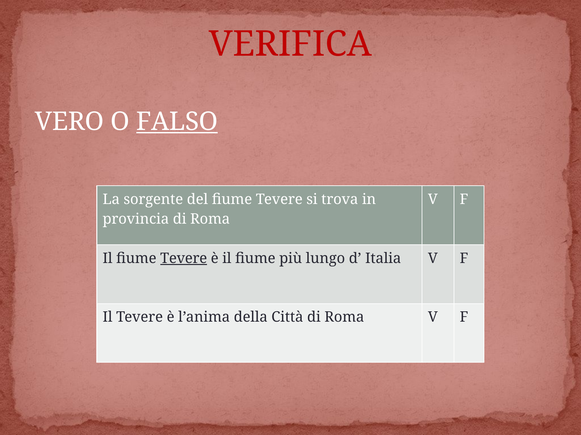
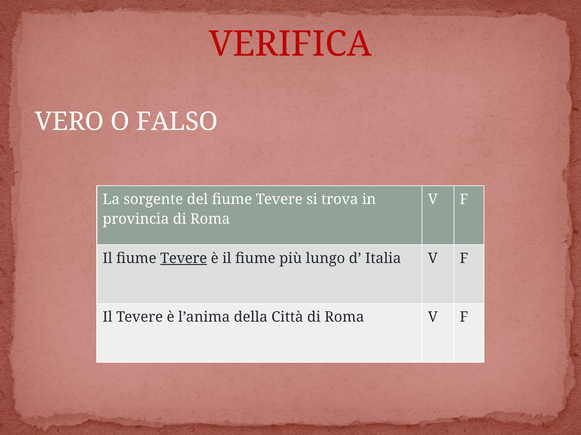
FALSO underline: present -> none (177, 122)
